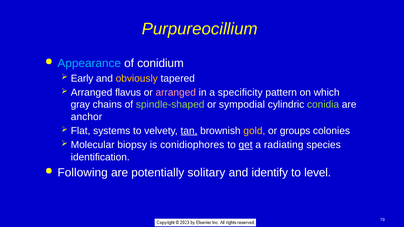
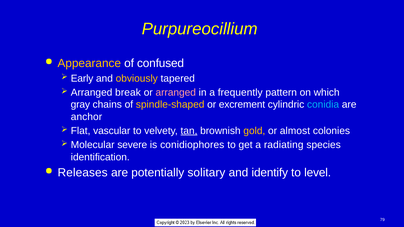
Appearance colour: light blue -> yellow (89, 63)
conidium: conidium -> confused (161, 63)
flavus: flavus -> break (128, 93)
specificity: specificity -> frequently (240, 93)
spindle-shaped colour: light green -> yellow (170, 105)
sympodial: sympodial -> excrement (242, 105)
conidia colour: light green -> light blue (323, 105)
systems: systems -> vascular (112, 131)
groups: groups -> almost (295, 131)
biopsy: biopsy -> severe (132, 145)
get underline: present -> none (246, 145)
Following: Following -> Releases (83, 173)
